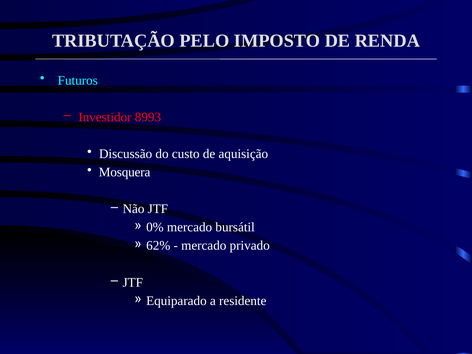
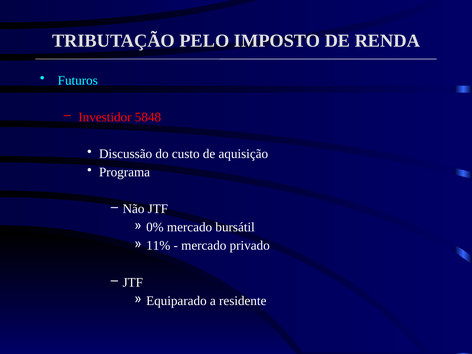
8993: 8993 -> 5848 (148, 117)
Mosquera: Mosquera -> Programa (125, 172)
62%: 62% -> 11% (158, 246)
